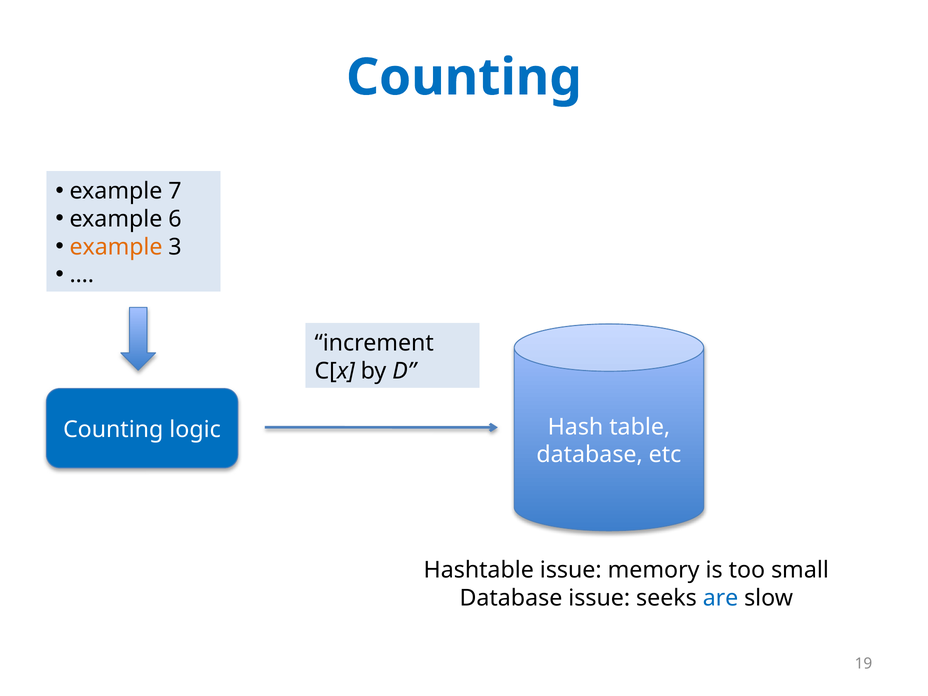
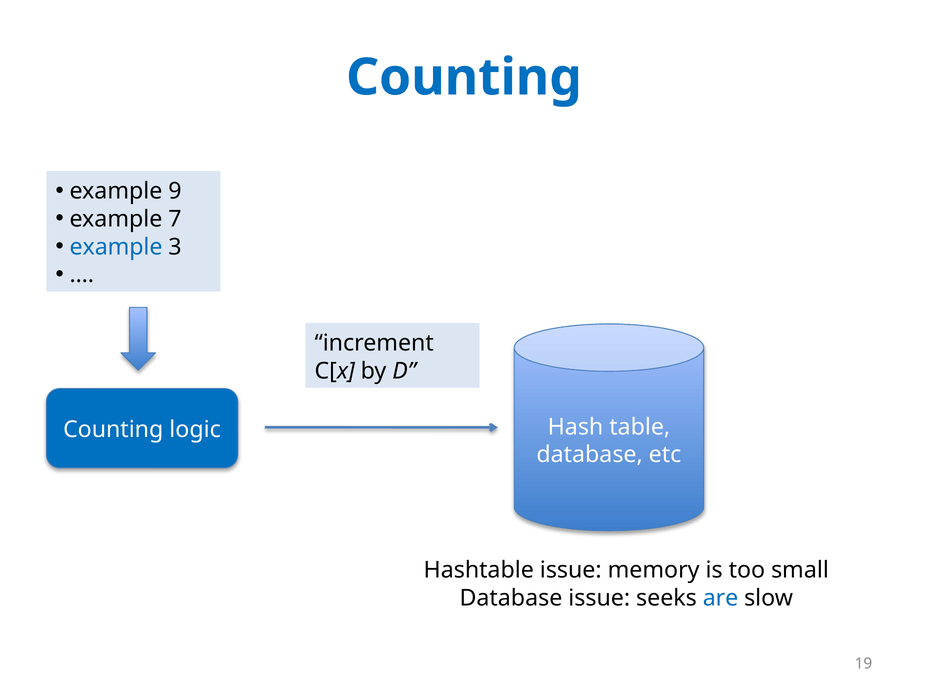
7: 7 -> 9 (175, 191)
6: 6 -> 7 (175, 219)
example colour: orange -> blue (116, 247)
